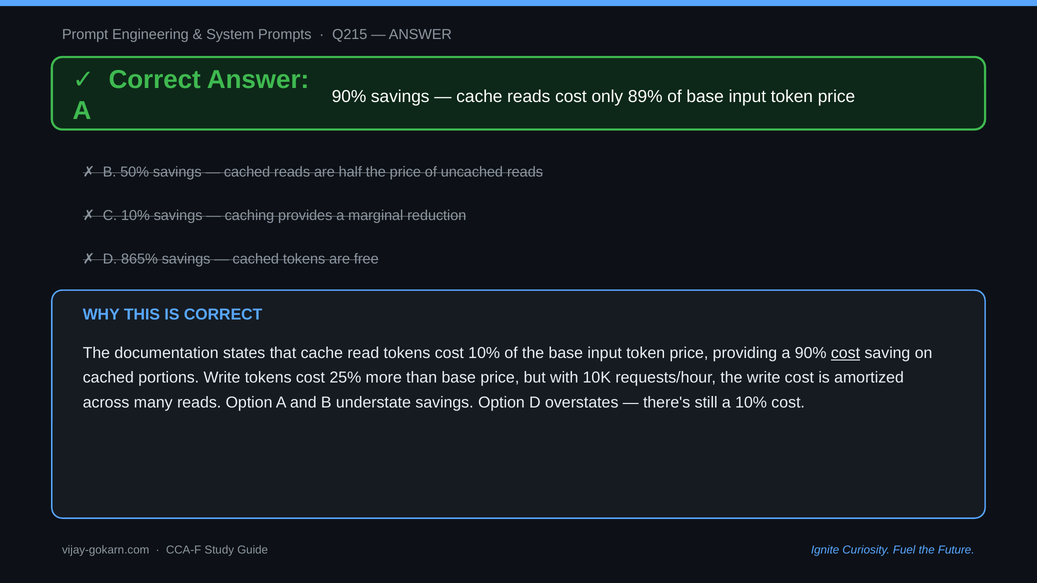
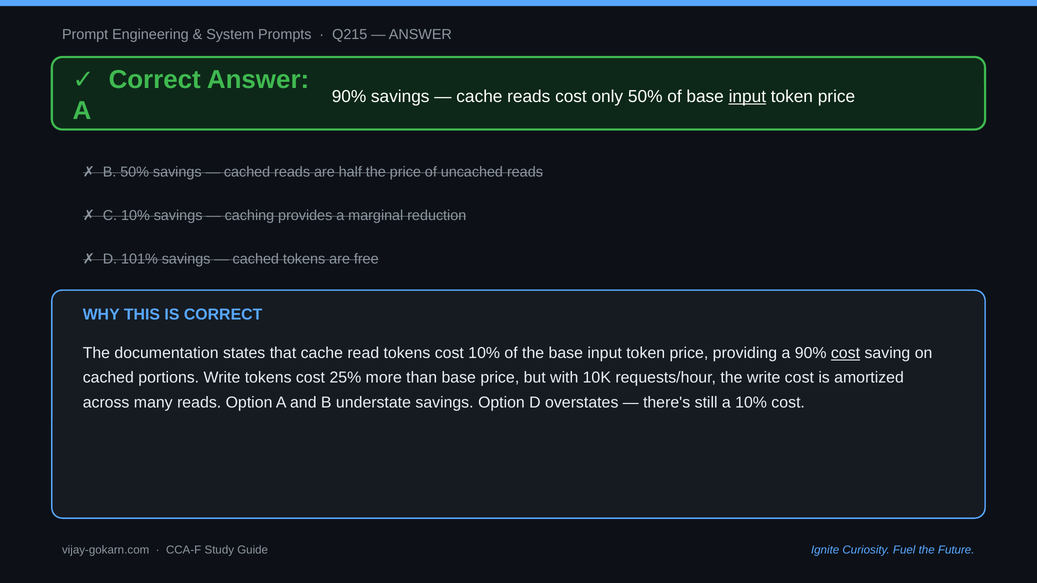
only 89%: 89% -> 50% (645, 97)
input underline: none -> present (747, 97)
865%: 865% -> 101% (139, 259)
